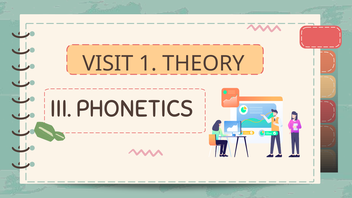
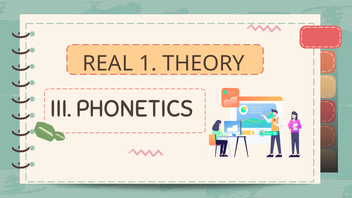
VISIT: VISIT -> REAL (108, 63)
